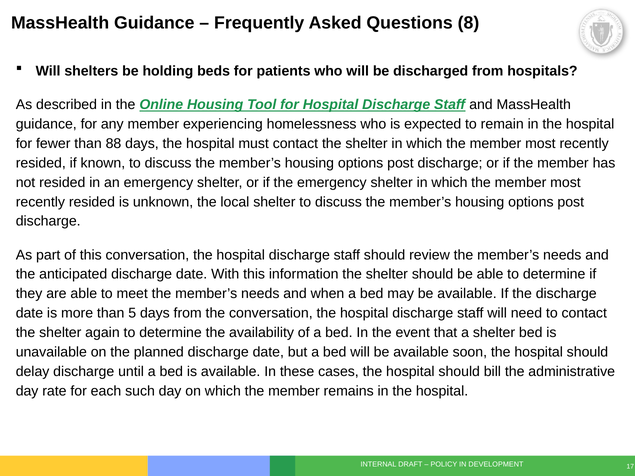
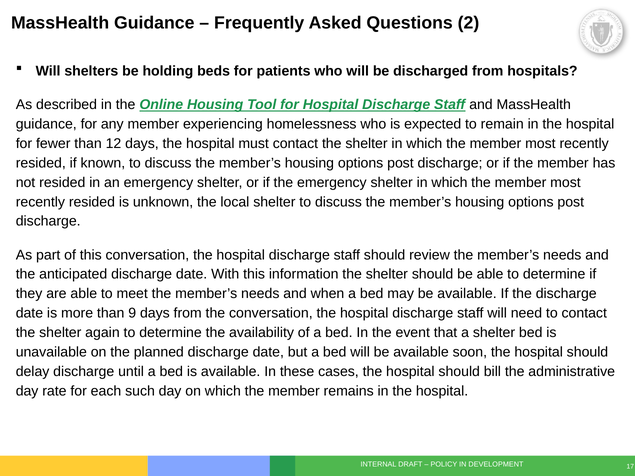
8: 8 -> 2 (468, 23)
88: 88 -> 12 (113, 144)
5: 5 -> 9 (132, 313)
